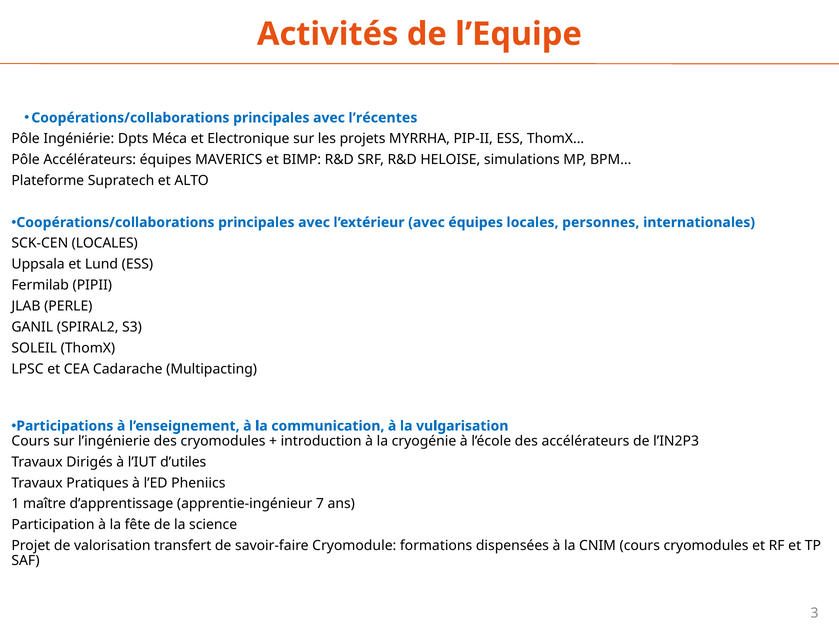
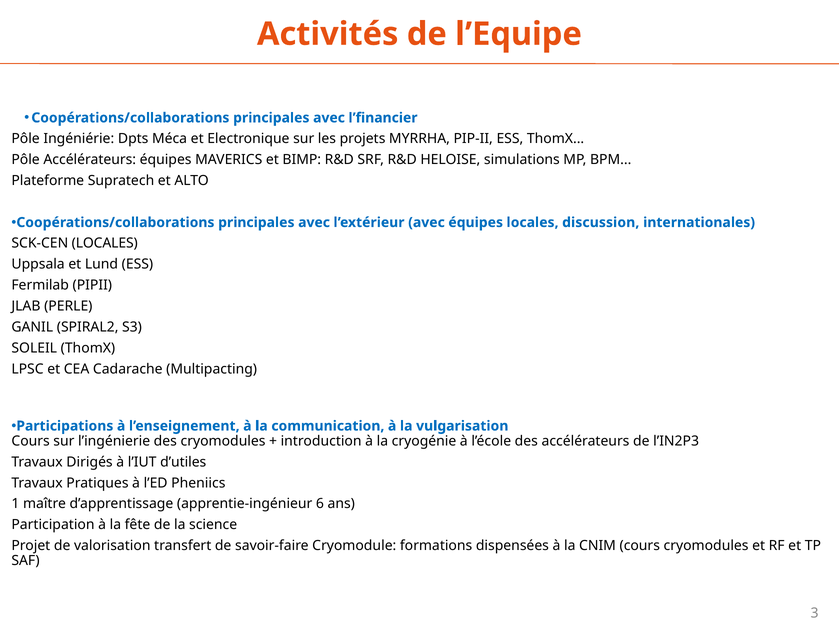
l’récentes: l’récentes -> l’financier (383, 118)
personnes: personnes -> discussion (601, 222)
7: 7 -> 6 (320, 503)
